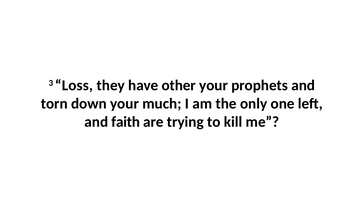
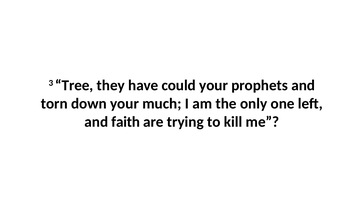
Loss: Loss -> Tree (74, 85)
other: other -> could (179, 85)
